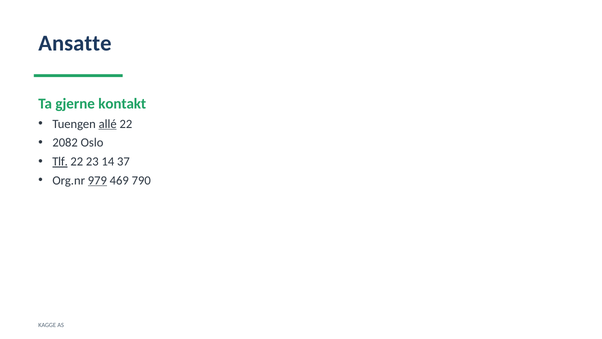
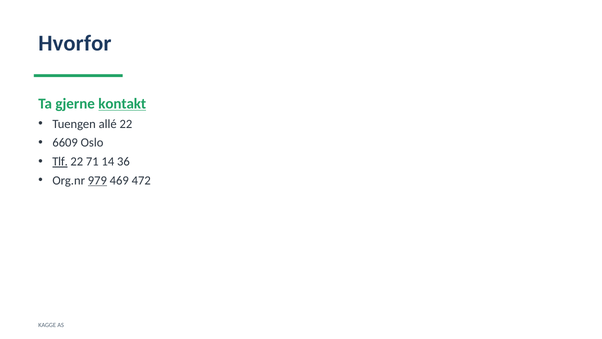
Ansatte: Ansatte -> Hvorfor (75, 43)
kontakt underline: none -> present (122, 104)
allé underline: present -> none (108, 124)
2082: 2082 -> 6609 (65, 143)
23: 23 -> 71 (92, 161)
37: 37 -> 36 (123, 161)
790: 790 -> 472 (141, 180)
